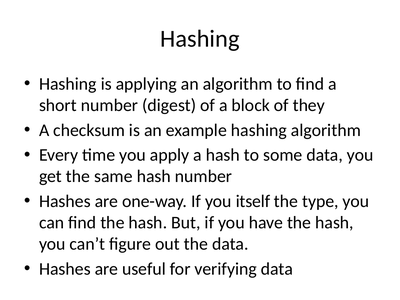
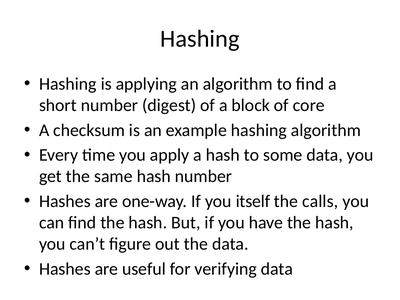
they: they -> core (309, 105)
type: type -> calls (320, 201)
